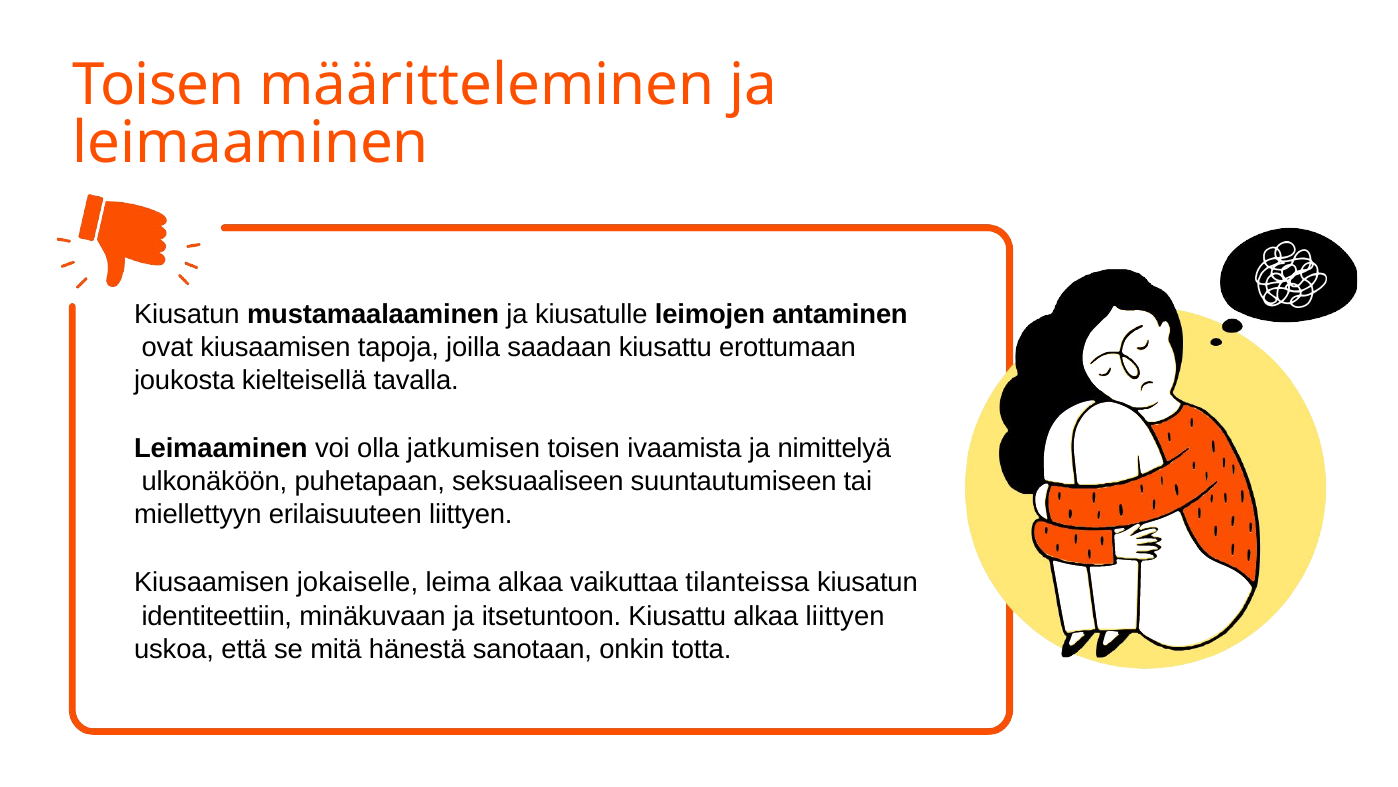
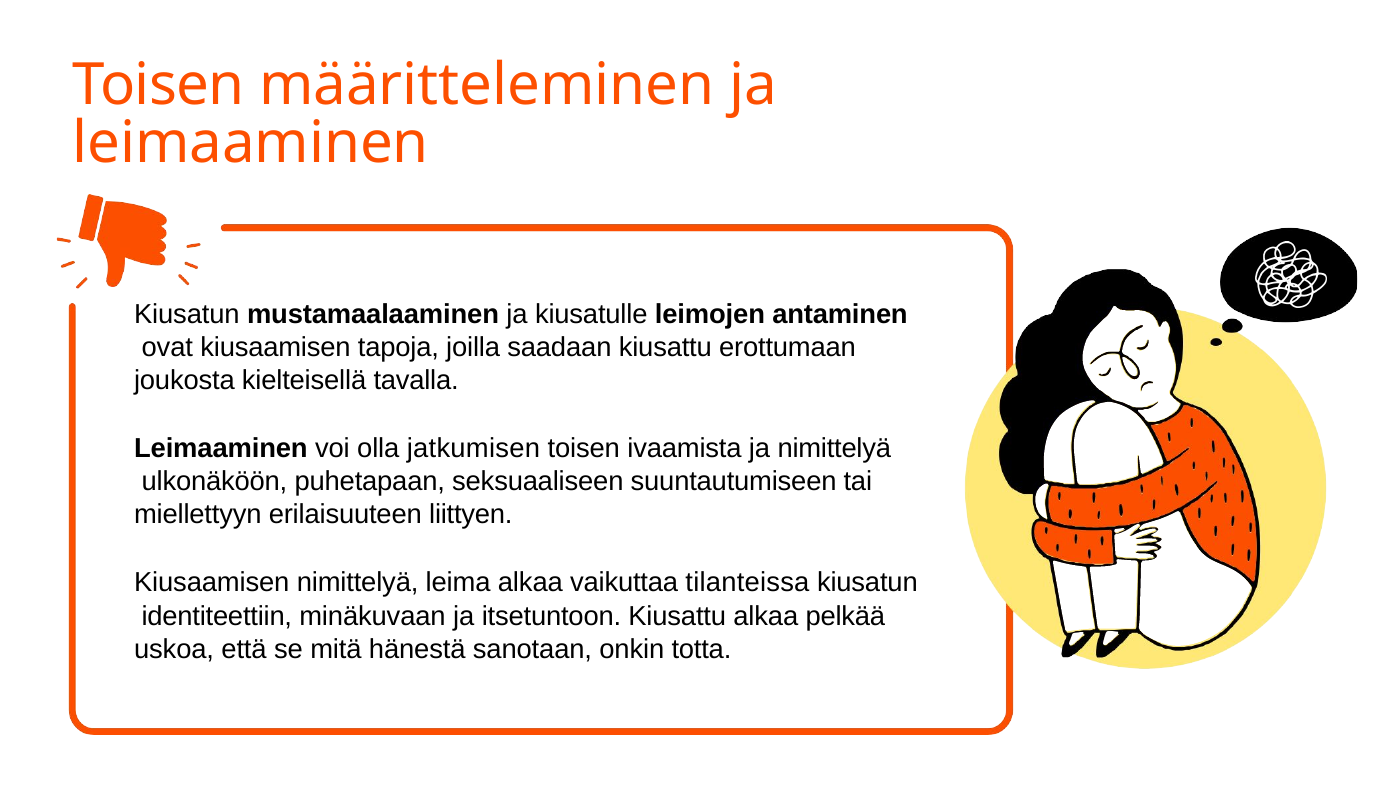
Kiusaamisen jokaiselle: jokaiselle -> nimittelyä (358, 582)
alkaa liittyen: liittyen -> pelkää (845, 616)
